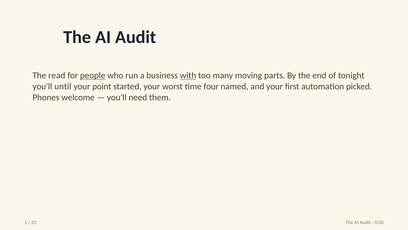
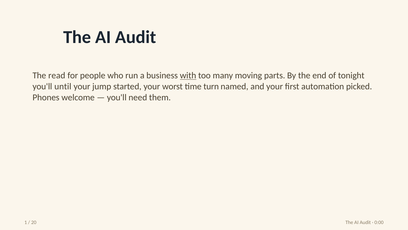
people underline: present -> none (93, 75)
point: point -> jump (102, 86)
four: four -> turn (211, 86)
